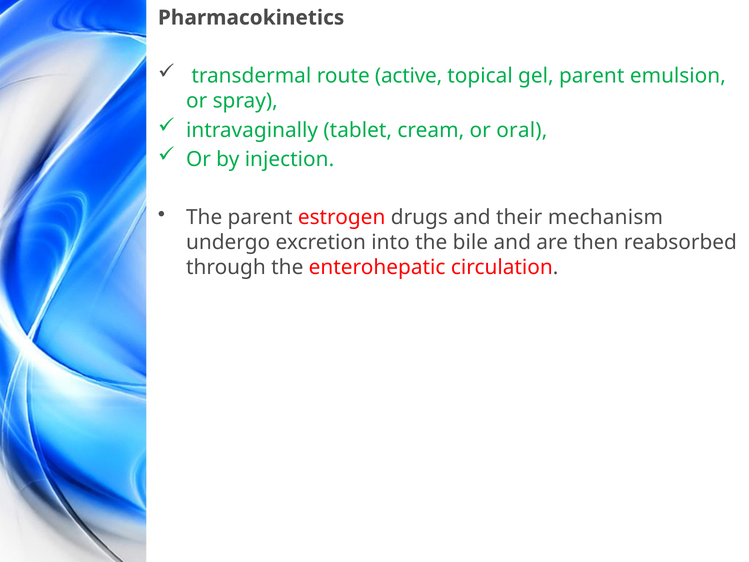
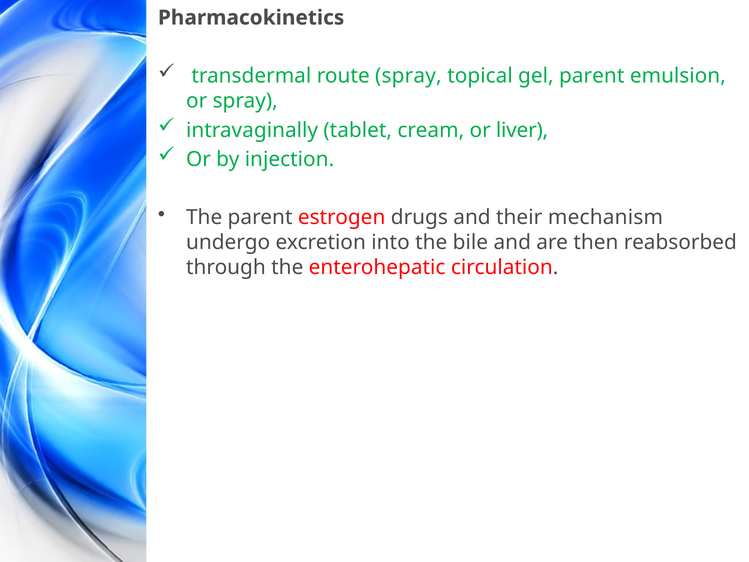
route active: active -> spray (408, 76)
oral: oral -> liver (522, 130)
